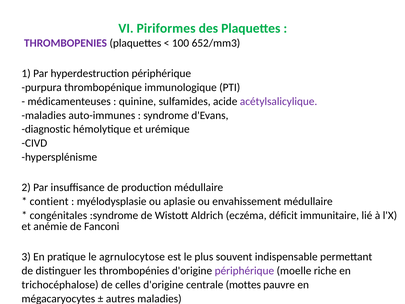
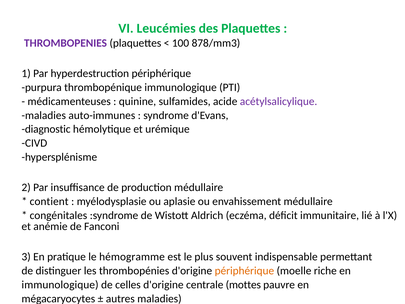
Piriformes: Piriformes -> Leucémies (166, 28)
652/mm3: 652/mm3 -> 878/mm3 (216, 43)
agrnulocytose: agrnulocytose -> hémogramme (132, 257)
périphérique colour: purple -> orange (244, 271)
trichocéphalose: trichocéphalose -> immunologique (60, 285)
